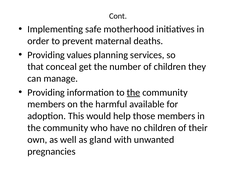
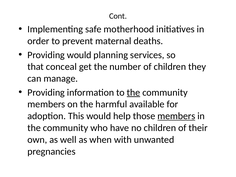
Providing values: values -> would (79, 55)
members underline: none -> present (176, 116)
gland: gland -> when (101, 140)
